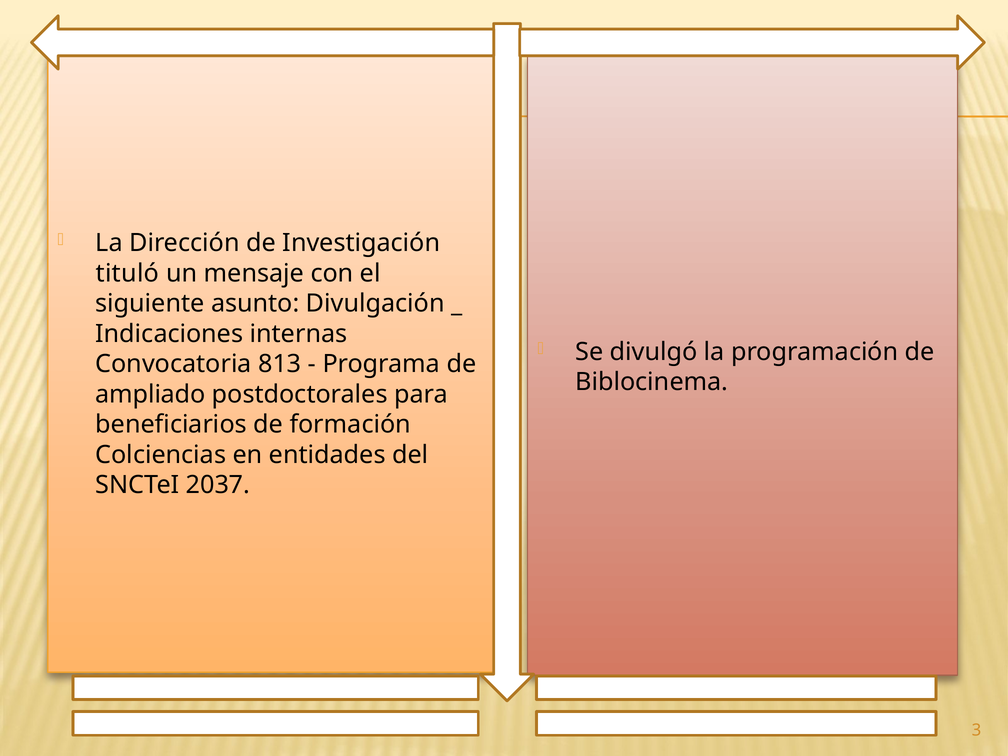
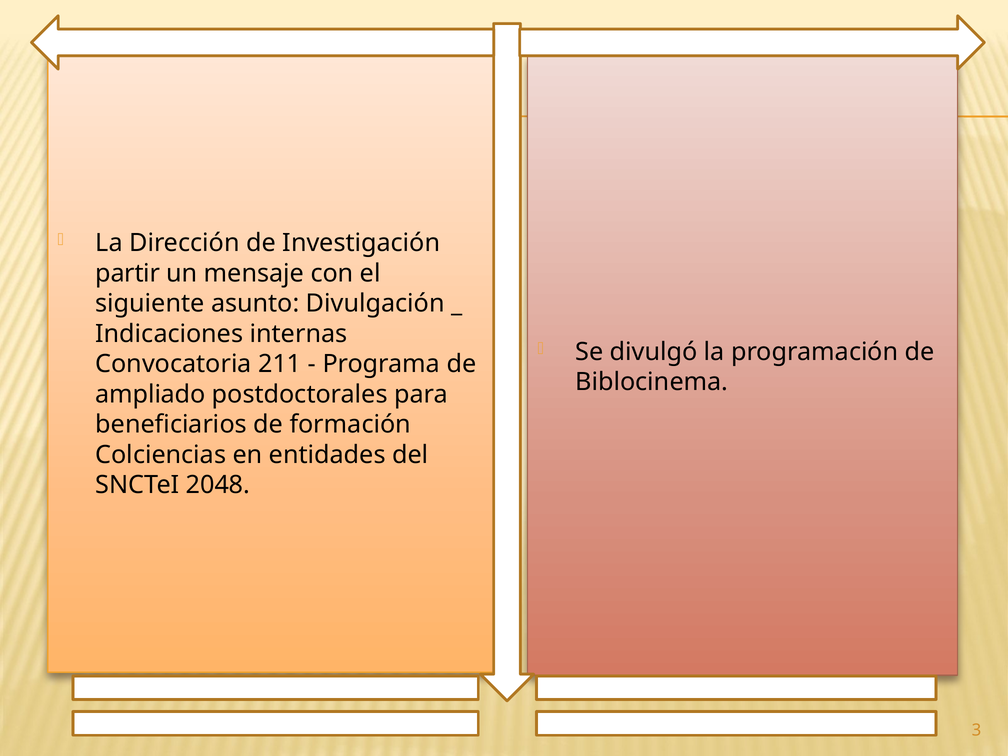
tituló: tituló -> partir (128, 273)
813: 813 -> 211 (280, 364)
2037: 2037 -> 2048 (218, 485)
